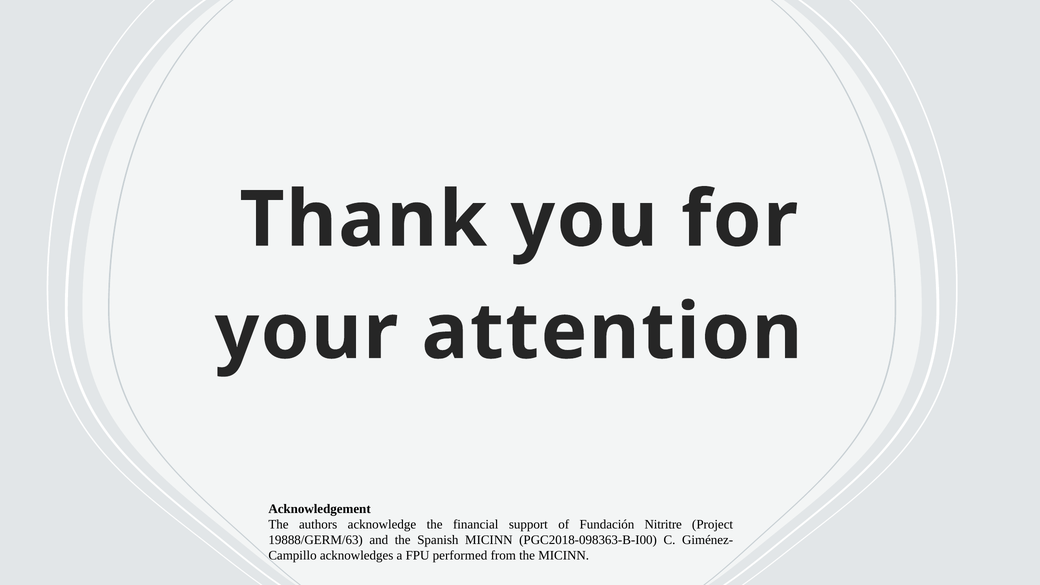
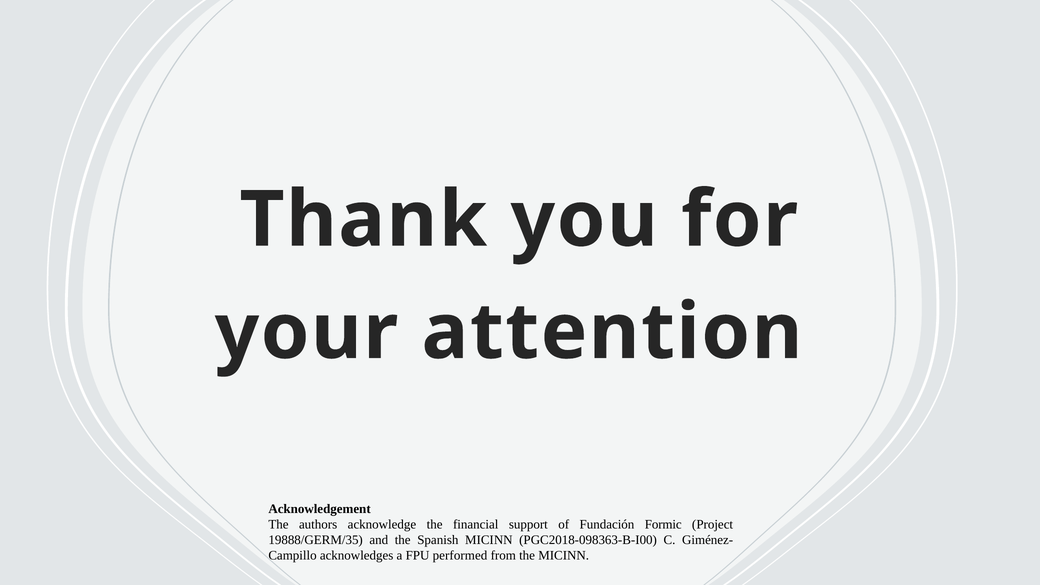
Nitritre: Nitritre -> Formic (663, 524)
19888/GERM/63: 19888/GERM/63 -> 19888/GERM/35 (316, 540)
